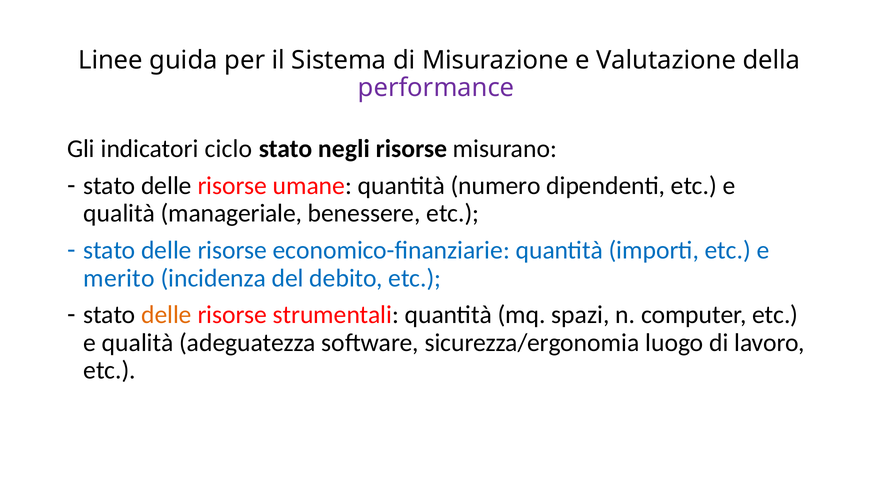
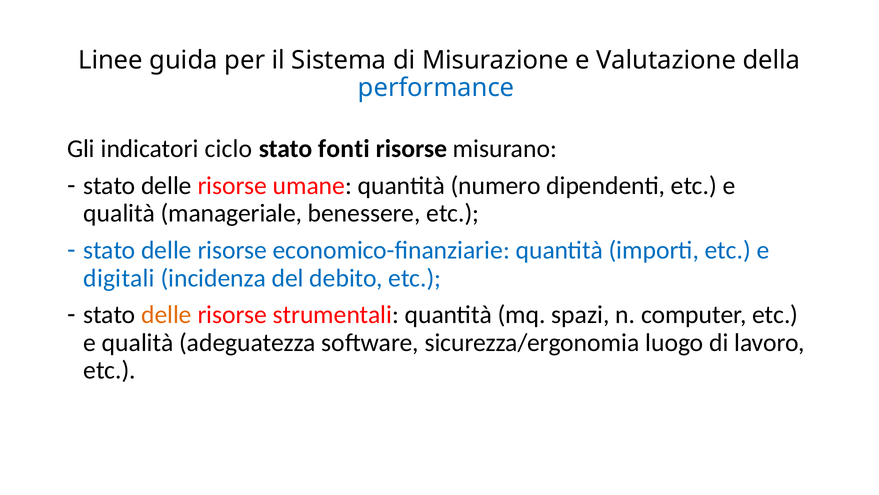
performance colour: purple -> blue (436, 88)
negli: negli -> fonti (344, 149)
merito: merito -> digitali (119, 278)
